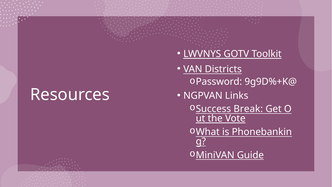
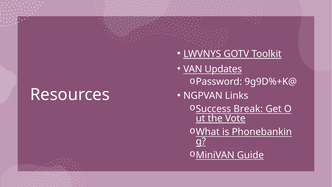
Districts: Districts -> Updates (223, 69)
